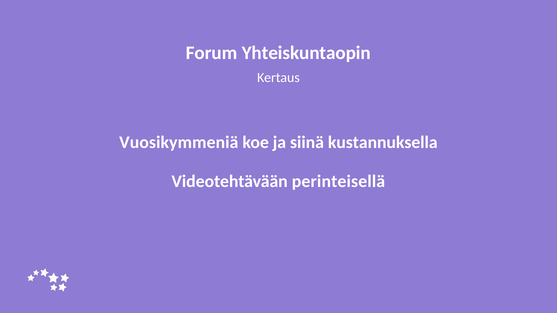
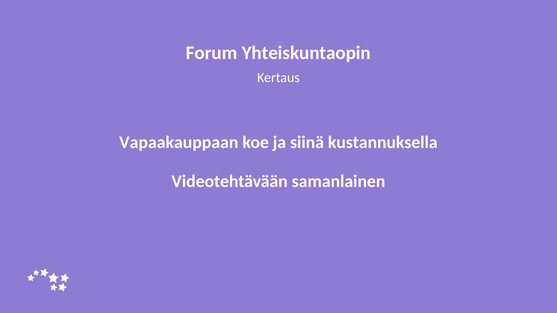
Vuosikymmeniä: Vuosikymmeniä -> Vapaakauppaan (179, 143)
perinteisellä: perinteisellä -> samanlainen (339, 181)
